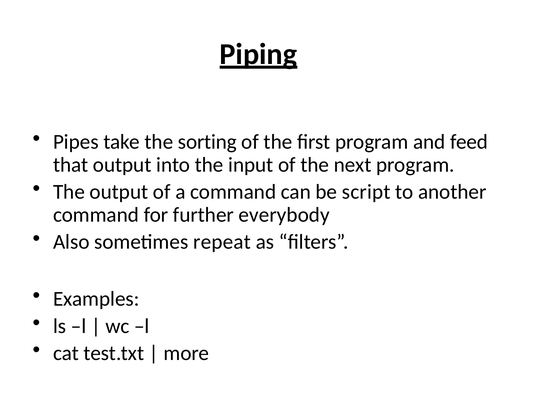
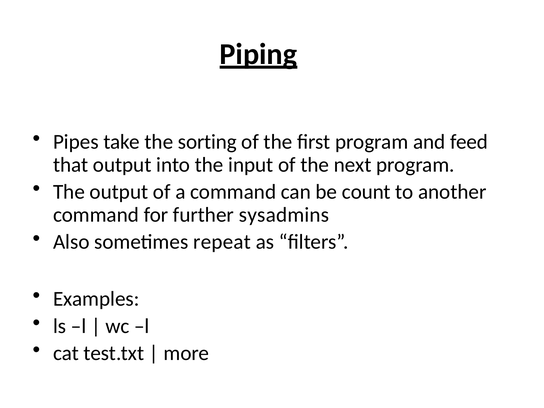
script: script -> count (366, 192)
everybody: everybody -> sysadmins (284, 215)
